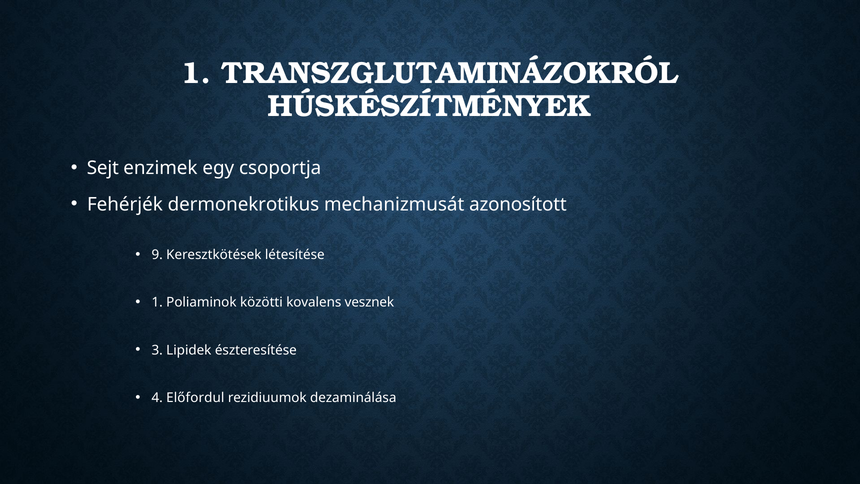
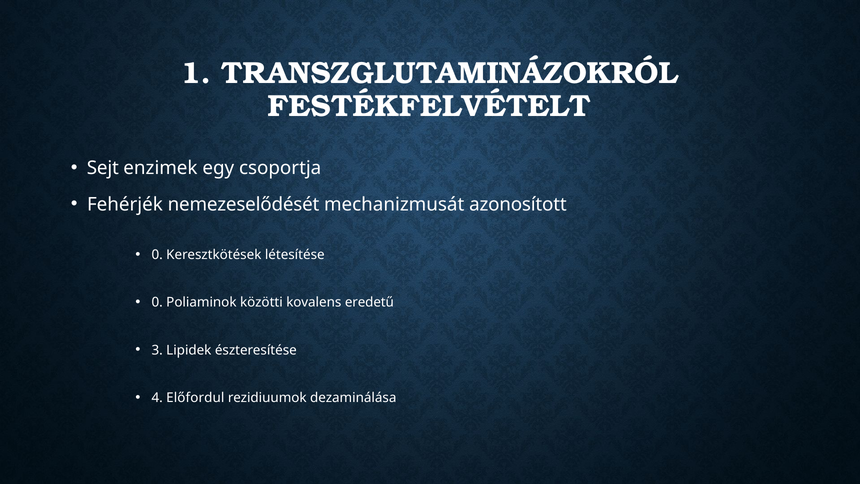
HÚSKÉSZÍTMÉNYEK: HÚSKÉSZÍTMÉNYEK -> FESTÉKFELVÉTELT (429, 106)
dermonekrotikus: dermonekrotikus -> nemezeselődését (244, 204)
9: 9 -> 0 (157, 255)
1: 1 -> 0 (157, 302)
vesznek: vesznek -> eredetű (369, 302)
